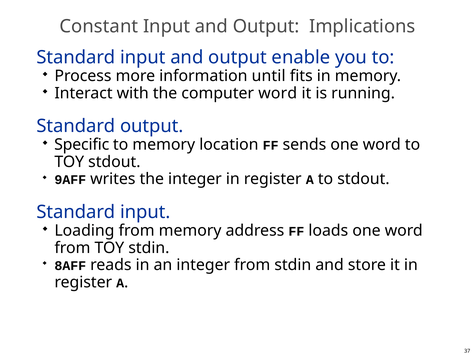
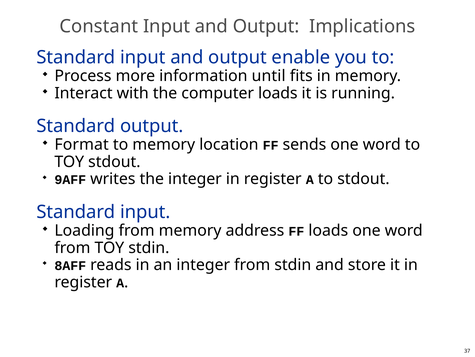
computer word: word -> loads (278, 93)
Specific: Specific -> Format (82, 144)
